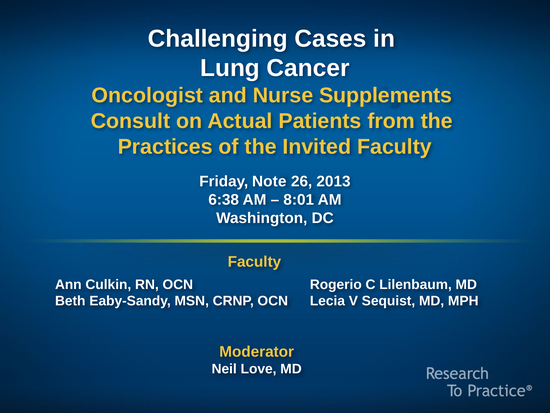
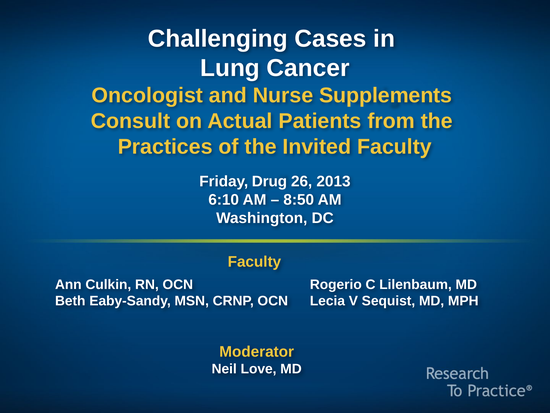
Note: Note -> Drug (269, 181)
6:38: 6:38 -> 6:10 (224, 199)
8:01: 8:01 -> 8:50 (299, 199)
